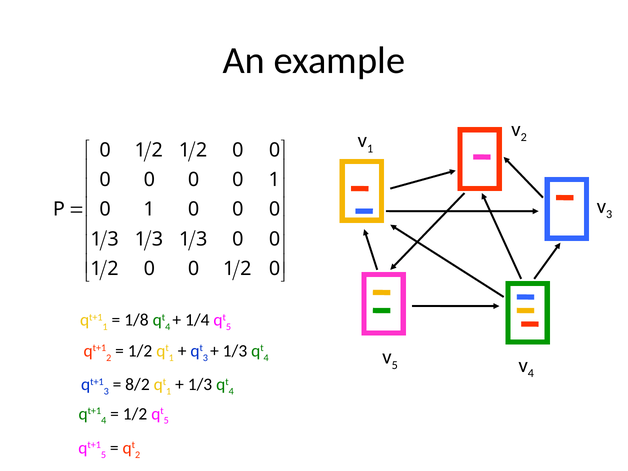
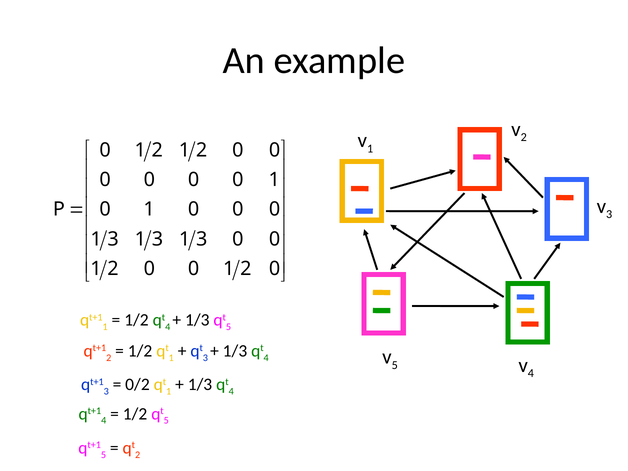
1/8: 1/8 -> 1/2 (136, 320)
1/4: 1/4 -> 1/3 (197, 320)
8/2: 8/2 -> 0/2 (137, 385)
